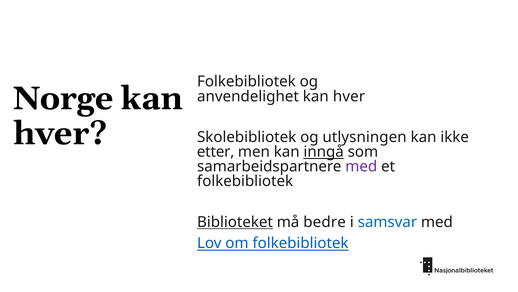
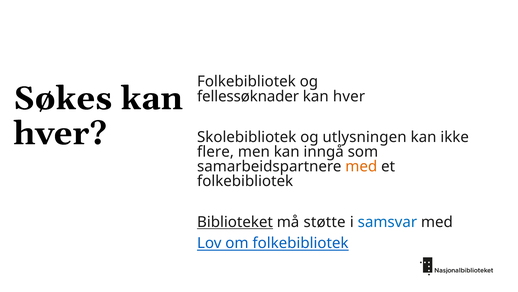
Norge: Norge -> Søkes (63, 98)
anvendelighet: anvendelighet -> fellessøknader (248, 96)
etter: etter -> flere (216, 152)
inngå underline: present -> none (324, 152)
med colour: purple -> orange (361, 166)
bedre: bedre -> støtte (325, 222)
